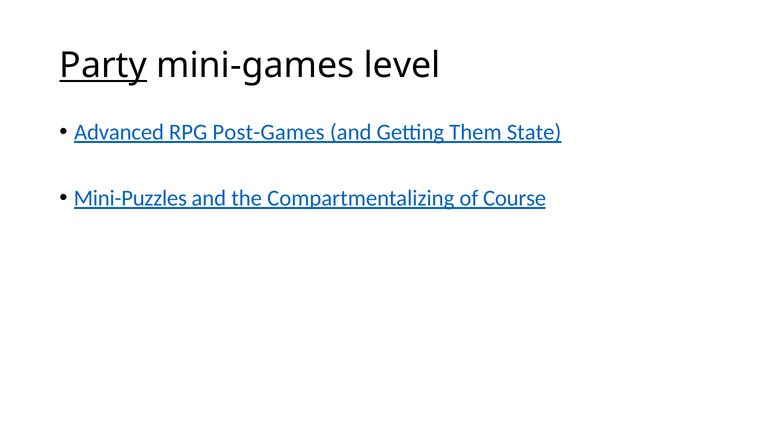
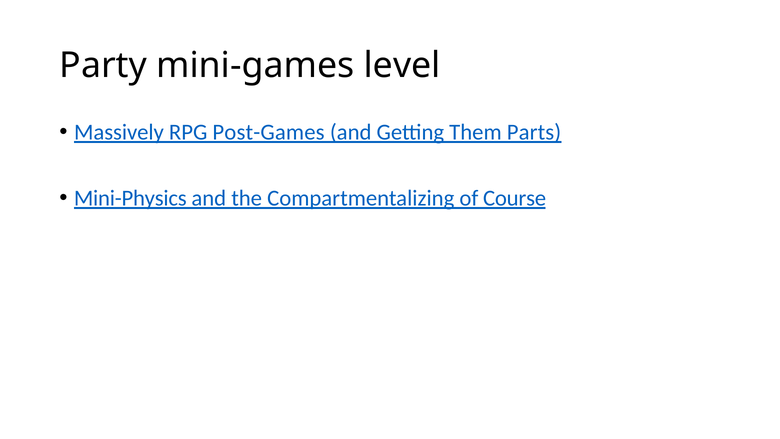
Party underline: present -> none (103, 66)
Advanced: Advanced -> Massively (119, 132)
State: State -> Parts (534, 132)
Mini-Puzzles: Mini-Puzzles -> Mini-Physics (130, 198)
